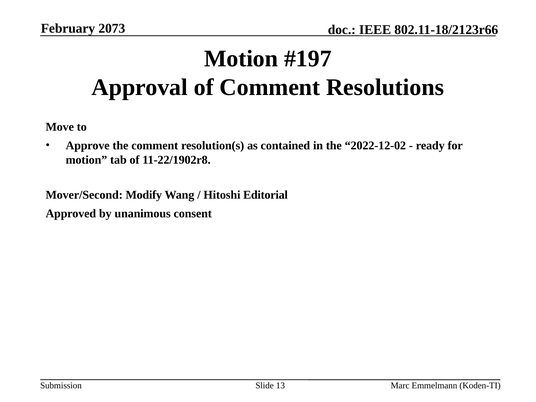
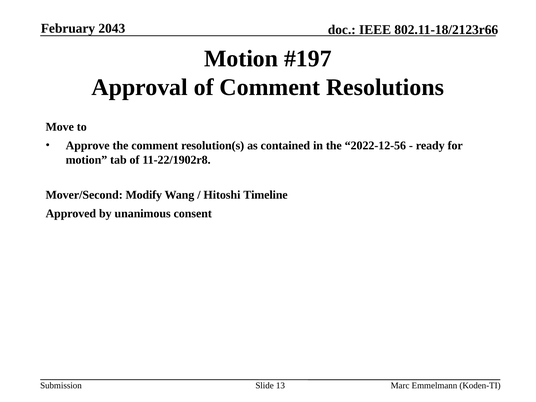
2073: 2073 -> 2043 (112, 28)
2022-12-02: 2022-12-02 -> 2022-12-56 (375, 146)
Editorial: Editorial -> Timeline (266, 195)
